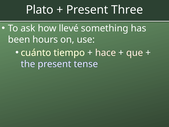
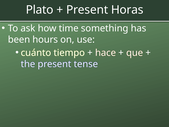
Three: Three -> Horas (127, 10)
llevé: llevé -> time (69, 28)
